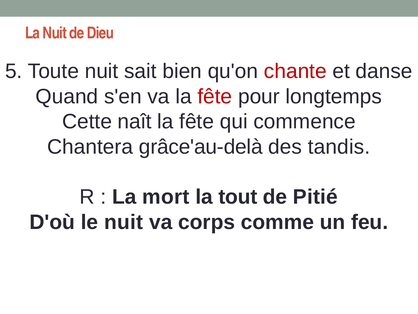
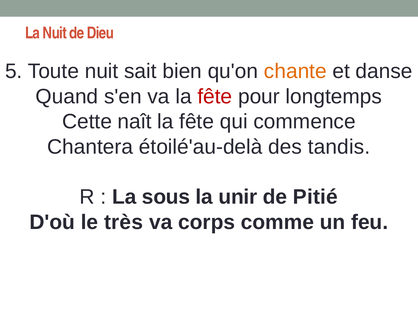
chante colour: red -> orange (295, 71)
grâce'au-delà: grâce'au-delà -> étoilé'au-delà (201, 147)
mort: mort -> sous (166, 197)
tout: tout -> unir (238, 197)
le nuit: nuit -> très (124, 222)
